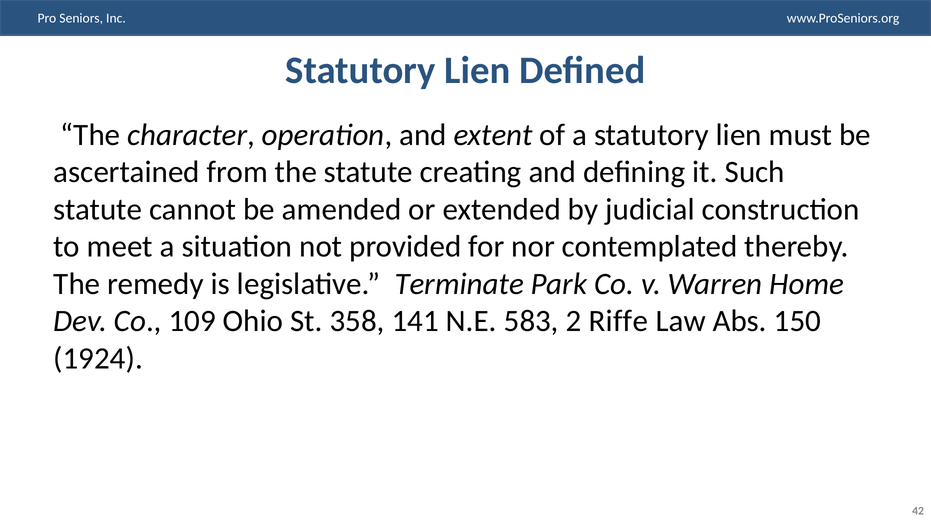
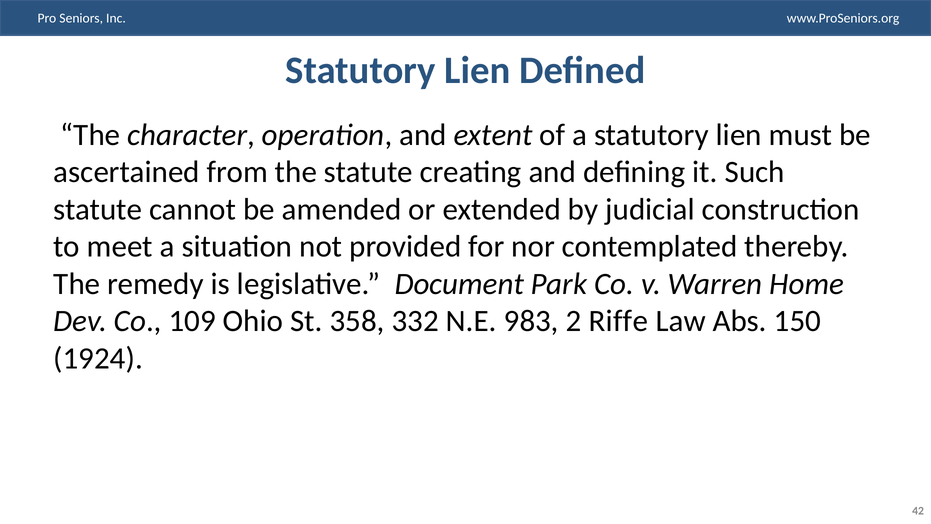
Terminate: Terminate -> Document (459, 284)
141: 141 -> 332 (415, 321)
583: 583 -> 983 (531, 321)
